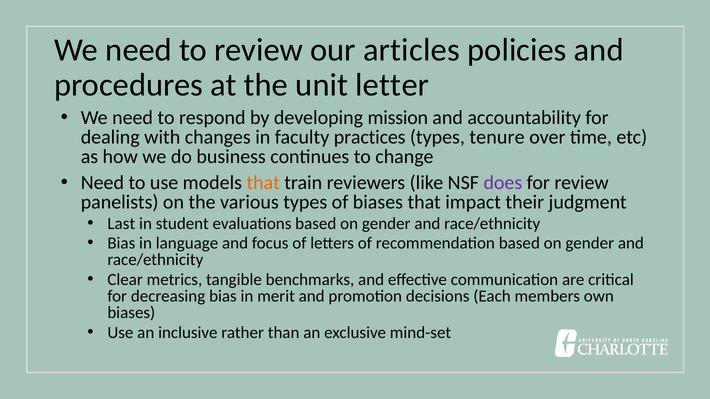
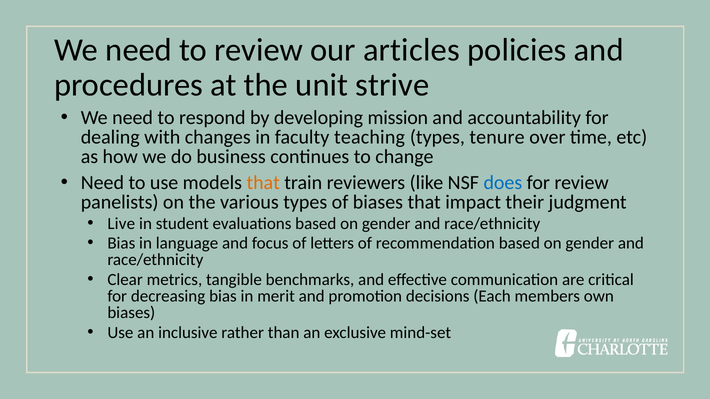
letter: letter -> strive (392, 85)
practices: practices -> teaching (370, 137)
does colour: purple -> blue (503, 183)
Last: Last -> Live (121, 224)
